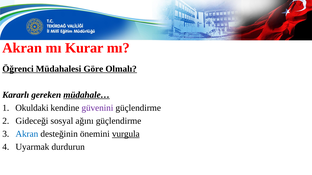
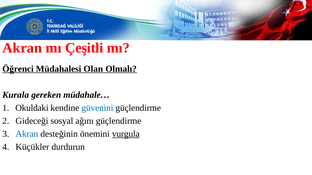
Kurar: Kurar -> Çeşitli (84, 48)
Göre: Göre -> Olan (93, 69)
Kararlı: Kararlı -> Kurala (16, 95)
müdahale… underline: present -> none (87, 95)
güvenini colour: purple -> blue (97, 108)
Uyarmak: Uyarmak -> Küçükler (32, 147)
